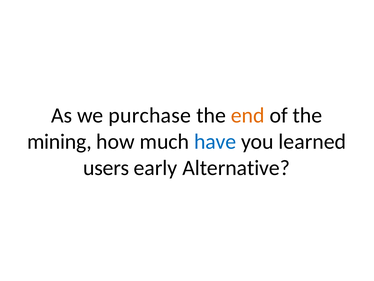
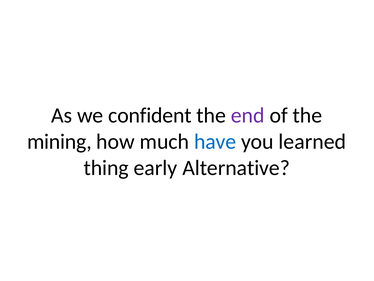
purchase: purchase -> confident (150, 115)
end colour: orange -> purple (248, 115)
users: users -> thing (106, 168)
